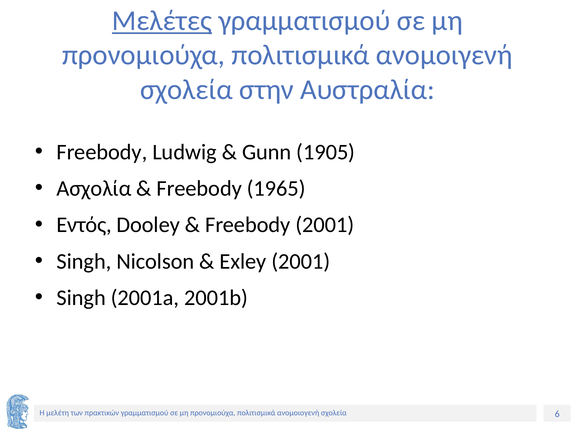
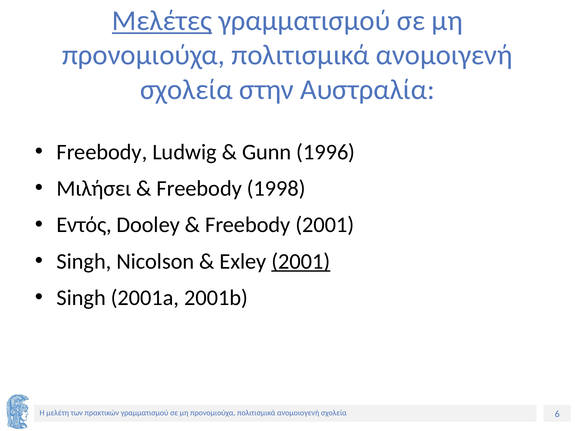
1905: 1905 -> 1996 (326, 152)
Ασχολία: Ασχολία -> Μιλήσει (94, 189)
1965: 1965 -> 1998 (276, 189)
2001 underline: none -> present (301, 261)
